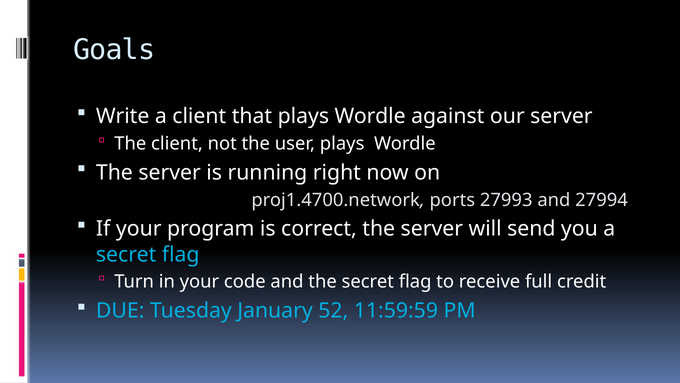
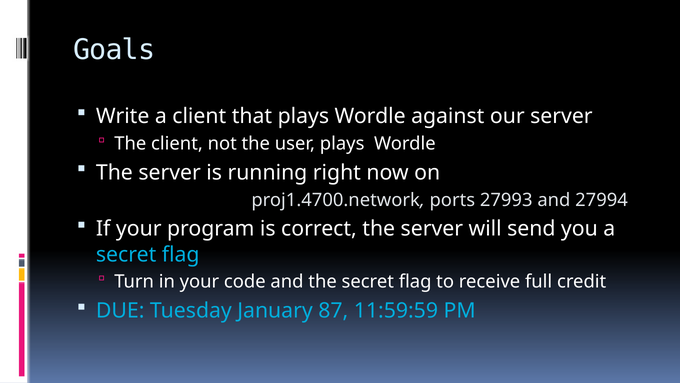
52: 52 -> 87 (333, 310)
